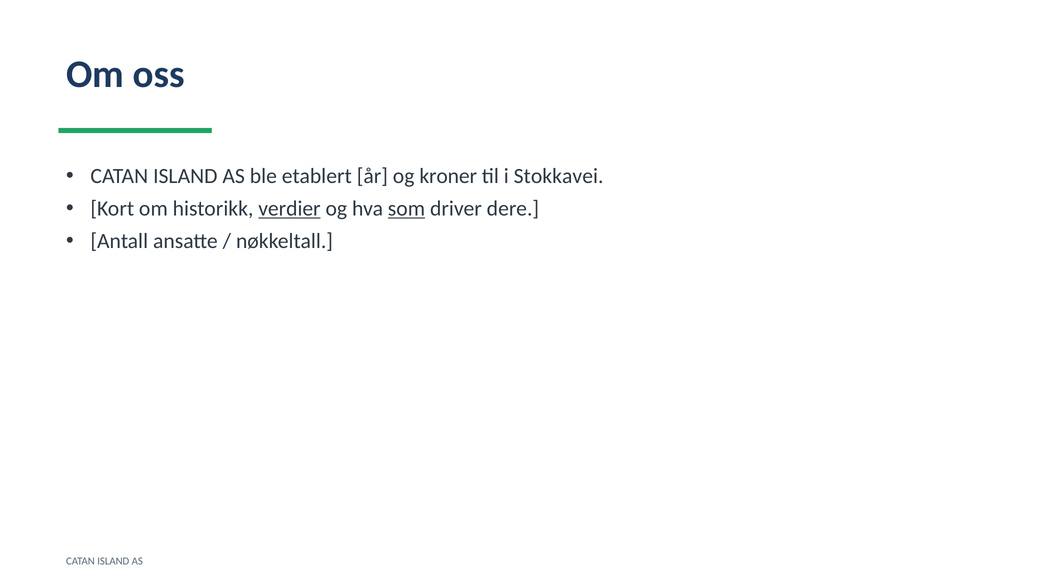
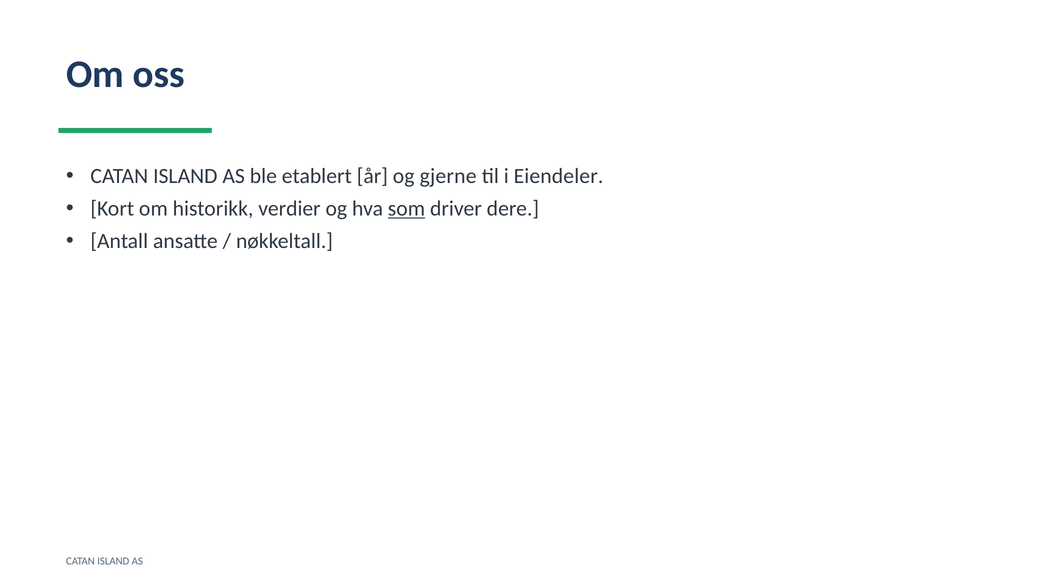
kroner: kroner -> gjerne (448, 176)
Stokkavei: Stokkavei -> Eiendeler (559, 176)
verdier underline: present -> none (289, 208)
